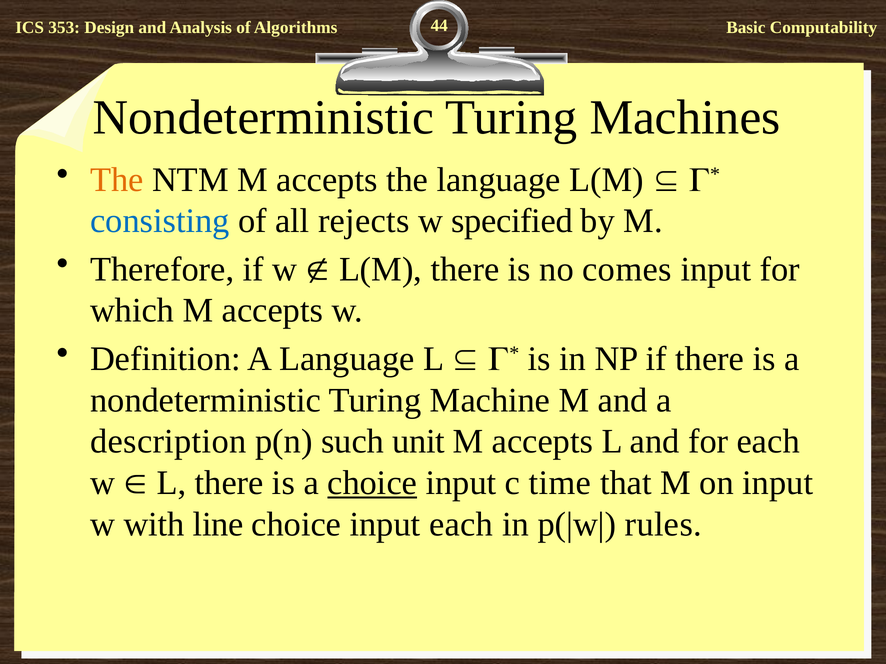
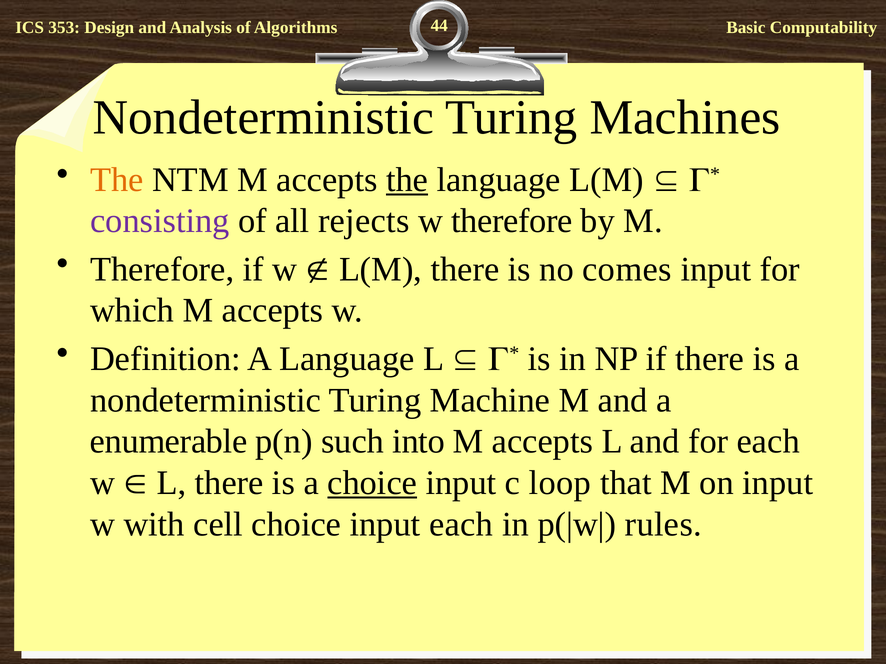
the underline: none -> present (407, 180)
consisting colour: blue -> purple (160, 221)
w specified: specified -> therefore (512, 221)
description: description -> enumerable (169, 442)
unit: unit -> into (419, 442)
time: time -> loop (560, 483)
line: line -> cell (218, 525)
